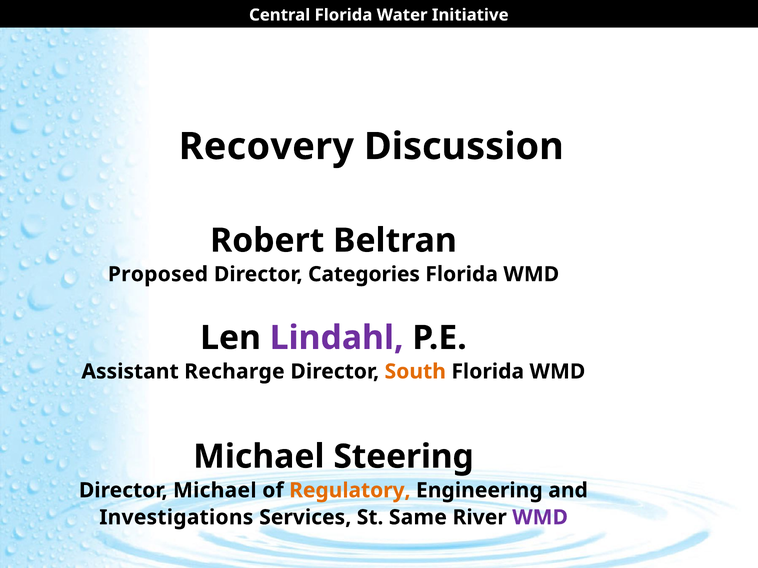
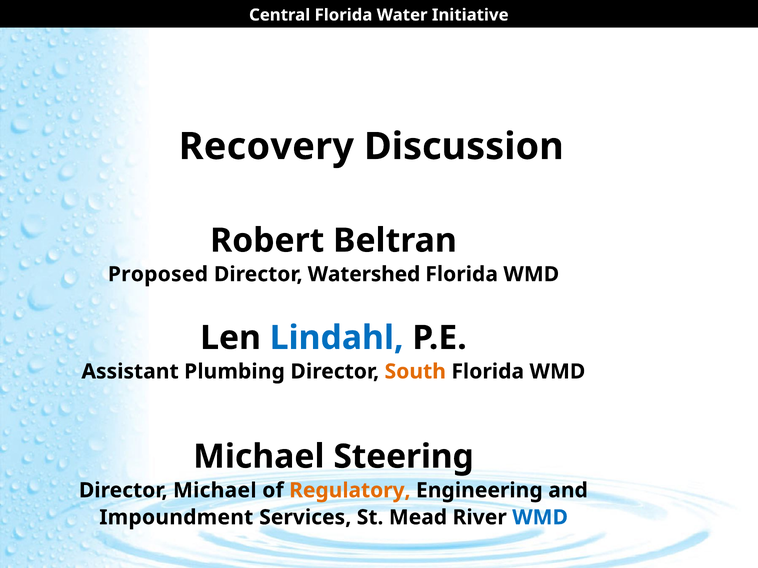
Categories: Categories -> Watershed (364, 275)
Lindahl colour: purple -> blue (337, 338)
Recharge: Recharge -> Plumbing (234, 372)
Investigations: Investigations -> Impoundment (176, 518)
Same: Same -> Mead (418, 518)
WMD colour: purple -> blue (540, 518)
